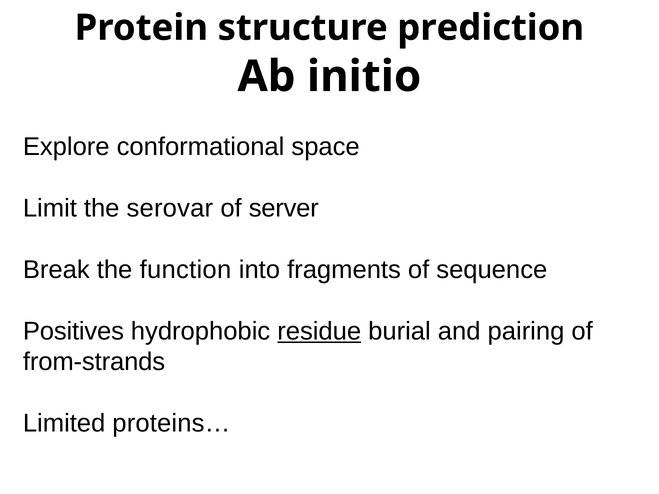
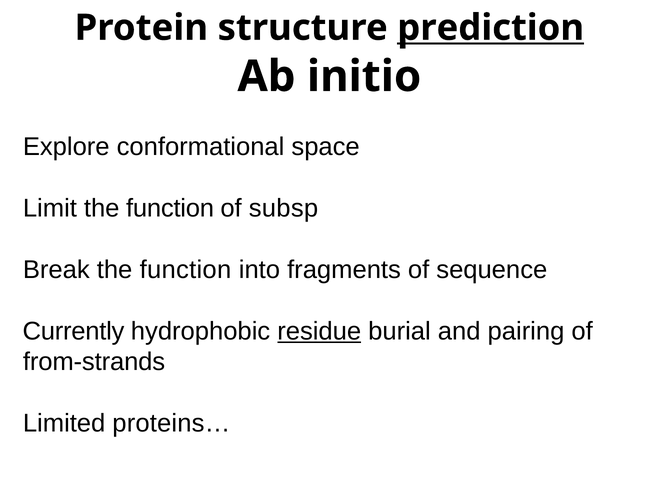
prediction underline: none -> present (491, 28)
Limit the serovar: serovar -> function (170, 208)
server: server -> subsp (283, 208)
Positives: Positives -> Currently (73, 331)
